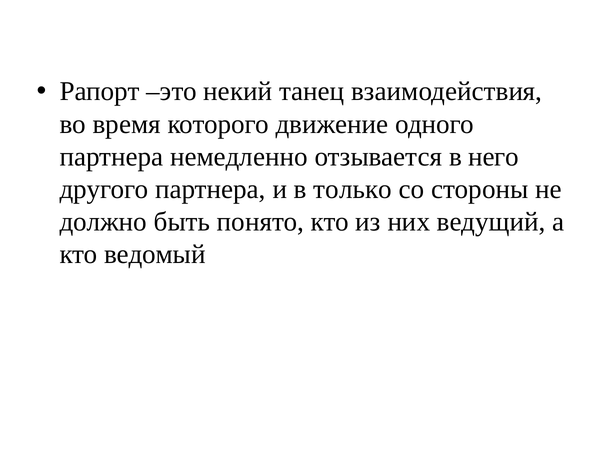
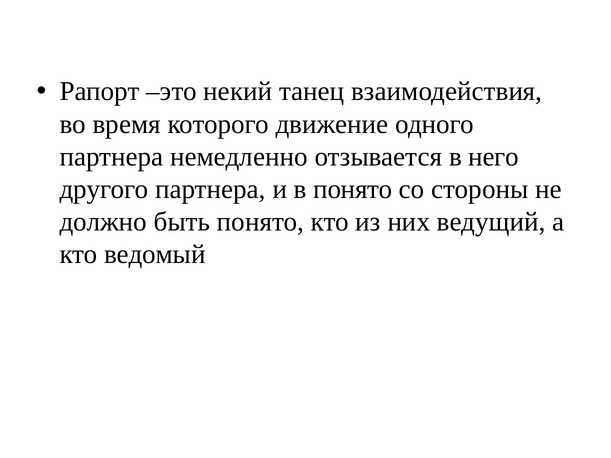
в только: только -> понято (353, 189)
